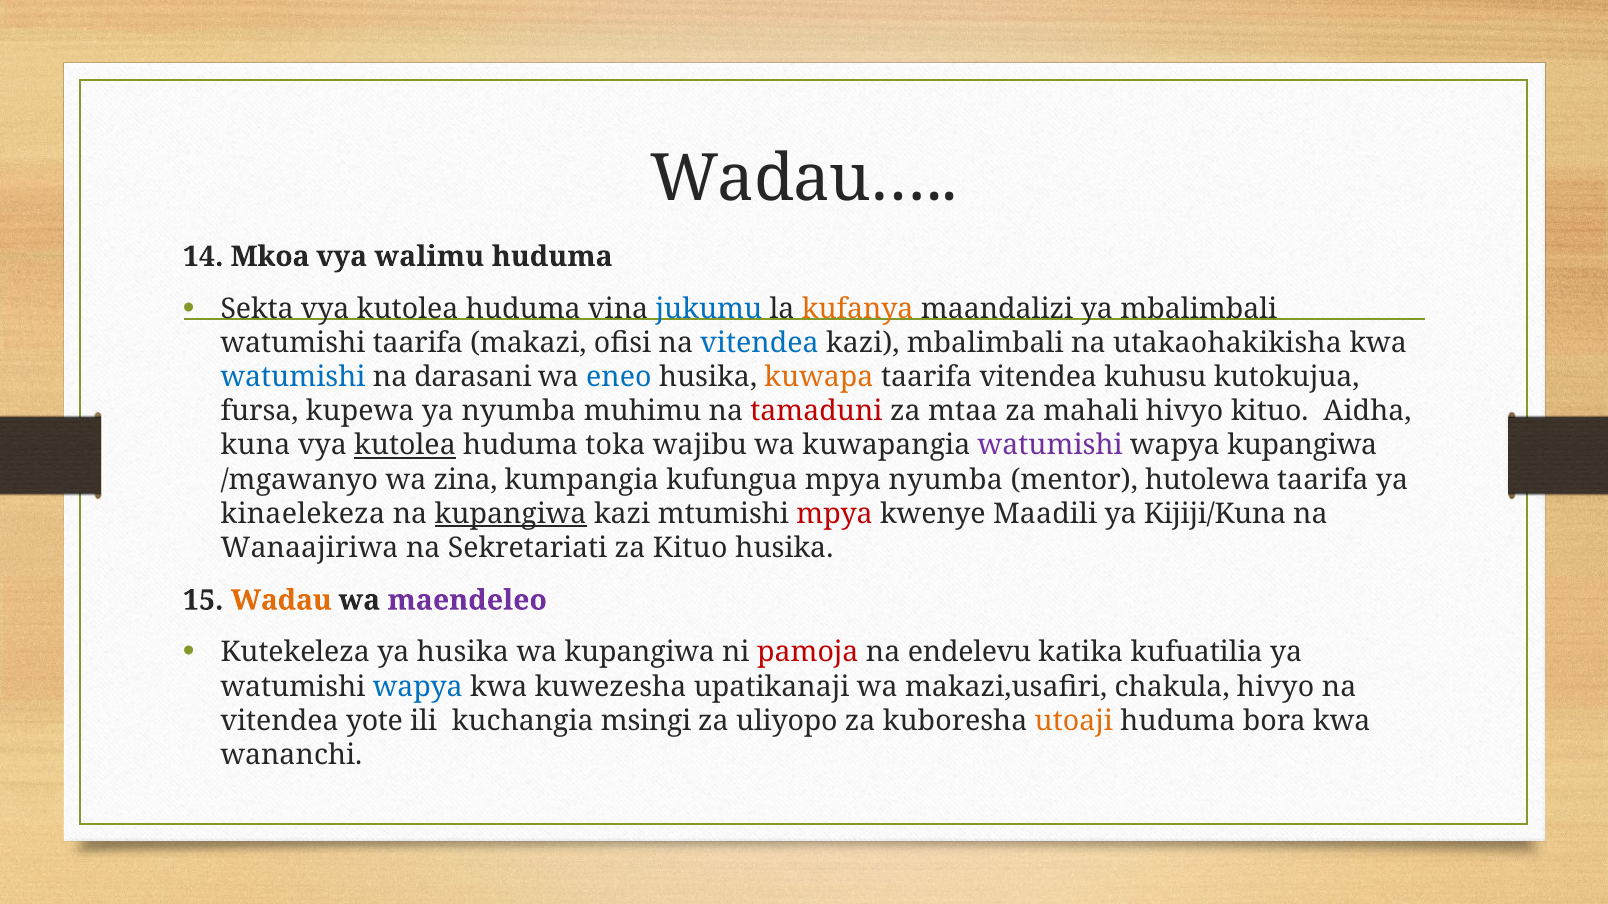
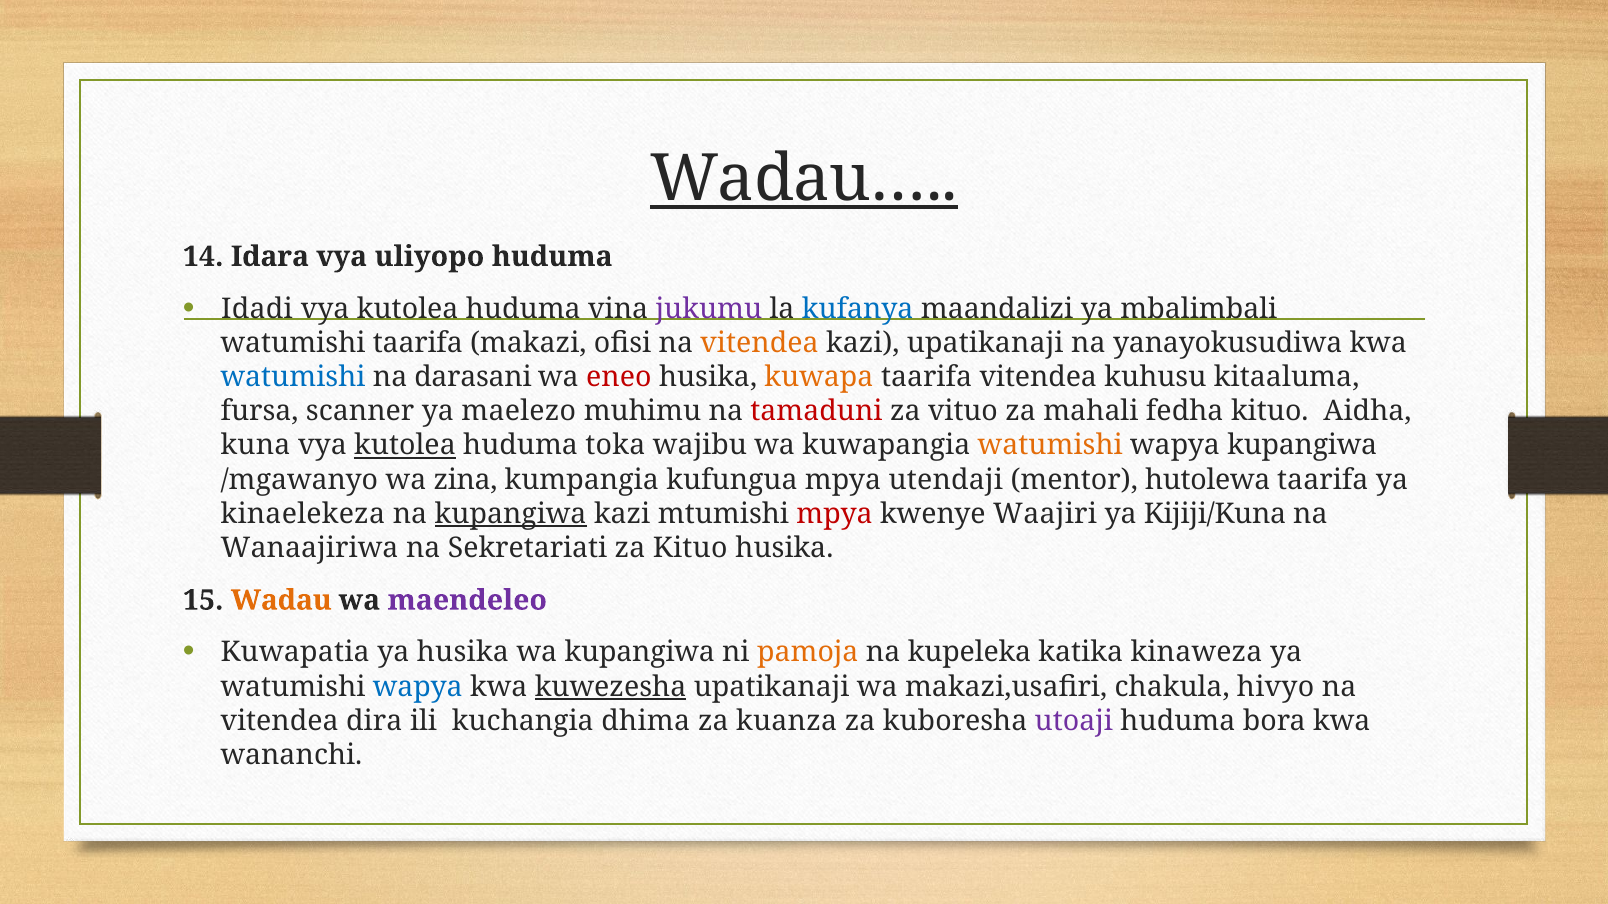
Wadau… underline: none -> present (804, 179)
Mkoa: Mkoa -> Idara (270, 257)
walimu: walimu -> uliyopo (429, 257)
Sekta: Sekta -> Idadi (257, 309)
jukumu colour: blue -> purple (709, 309)
kufanya colour: orange -> blue (858, 309)
vitendea colour: blue -> orange (759, 343)
kazi mbalimbali: mbalimbali -> upatikanaji (985, 343)
utakaohakikisha: utakaohakikisha -> yanayokusudiwa (1228, 343)
eneo colour: blue -> red (619, 377)
kutokujua: kutokujua -> kitaaluma (1287, 377)
kupewa: kupewa -> scanner (360, 412)
ya nyumba: nyumba -> maelezo (519, 412)
mtaa: mtaa -> vituo (963, 412)
mahali hivyo: hivyo -> fedha (1185, 412)
watumishi colour: purple -> orange (1050, 446)
mpya nyumba: nyumba -> utendaji (946, 480)
Maadili: Maadili -> Waajiri (1045, 514)
Kutekeleza: Kutekeleza -> Kuwapatia (295, 653)
pamoja colour: red -> orange (808, 653)
endelevu: endelevu -> kupeleka (970, 653)
kufuatilia: kufuatilia -> kinaweza (1197, 653)
kuwezesha underline: none -> present (611, 687)
yote: yote -> dira (374, 721)
msingi: msingi -> dhima (646, 721)
uliyopo: uliyopo -> kuanza (787, 721)
utoaji colour: orange -> purple (1074, 721)
